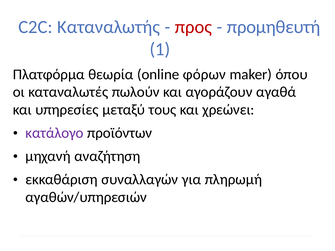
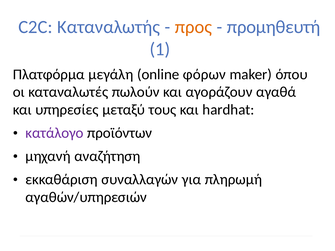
προς colour: red -> orange (193, 27)
θεωρία: θεωρία -> μεγάλη (111, 74)
χρεώνει: χρεώνει -> hardhat (228, 110)
